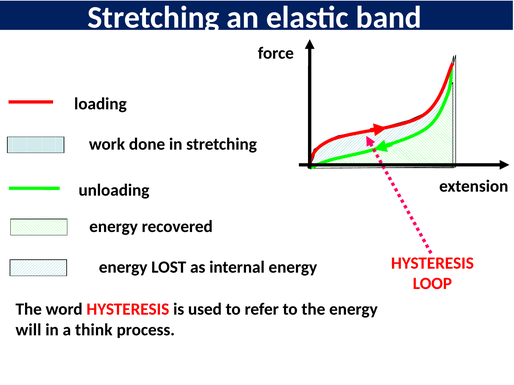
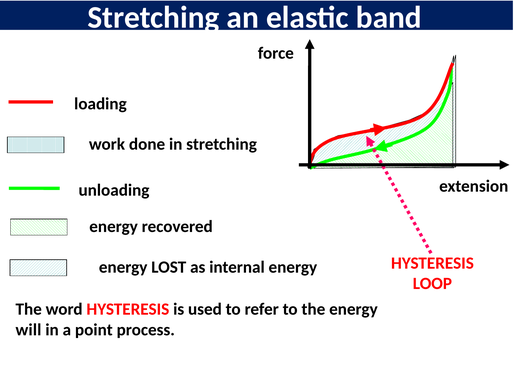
think: think -> point (94, 330)
